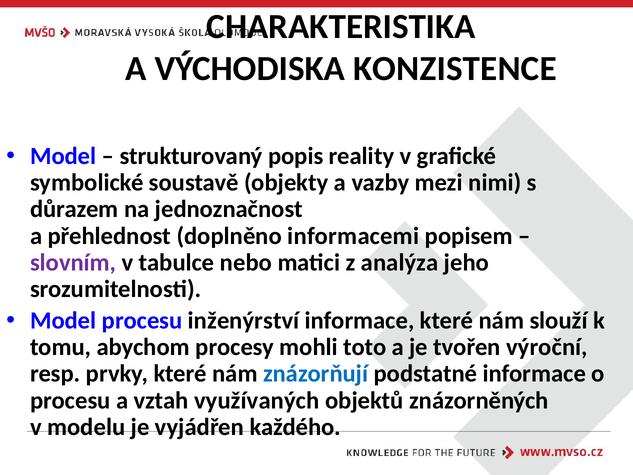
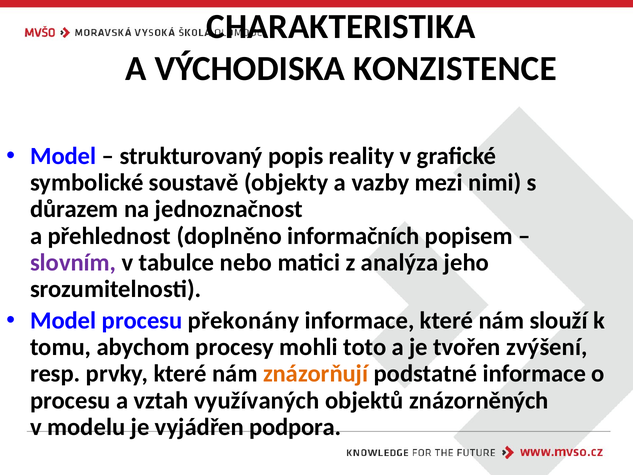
informacemi: informacemi -> informačních (353, 236)
inženýrství: inženýrství -> překonány (244, 320)
výroční: výroční -> zvýšení (547, 347)
znázorňují colour: blue -> orange (316, 374)
každého: každého -> podpora (295, 427)
